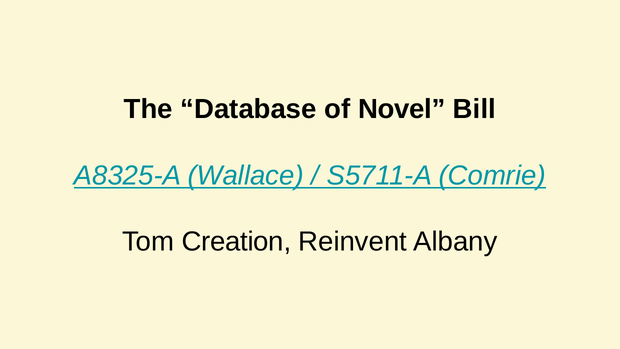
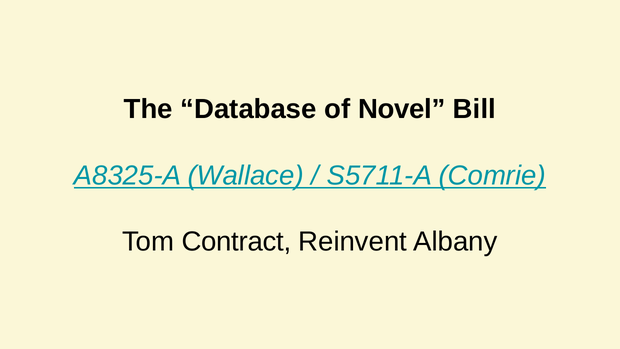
Creation: Creation -> Contract (236, 242)
